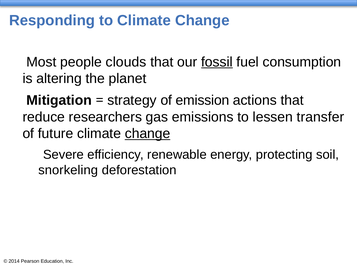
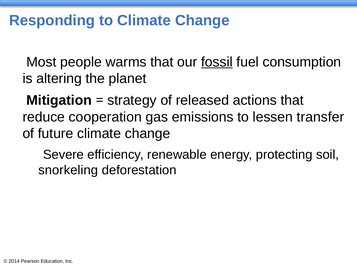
clouds: clouds -> warms (126, 62)
emission: emission -> released (202, 100)
researchers: researchers -> cooperation (105, 117)
change underline: present -> none (148, 134)
